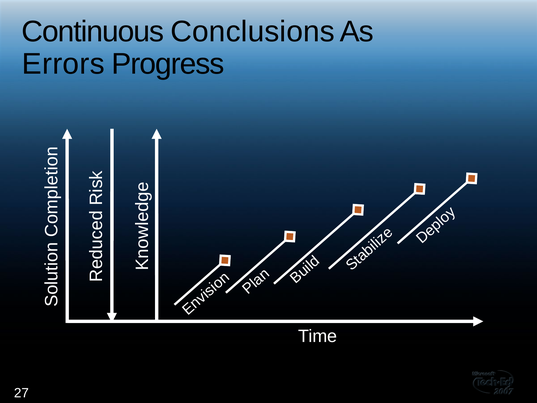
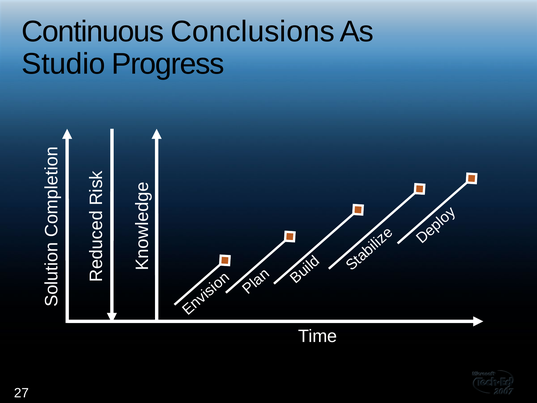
Errors: Errors -> Studio (64, 64)
